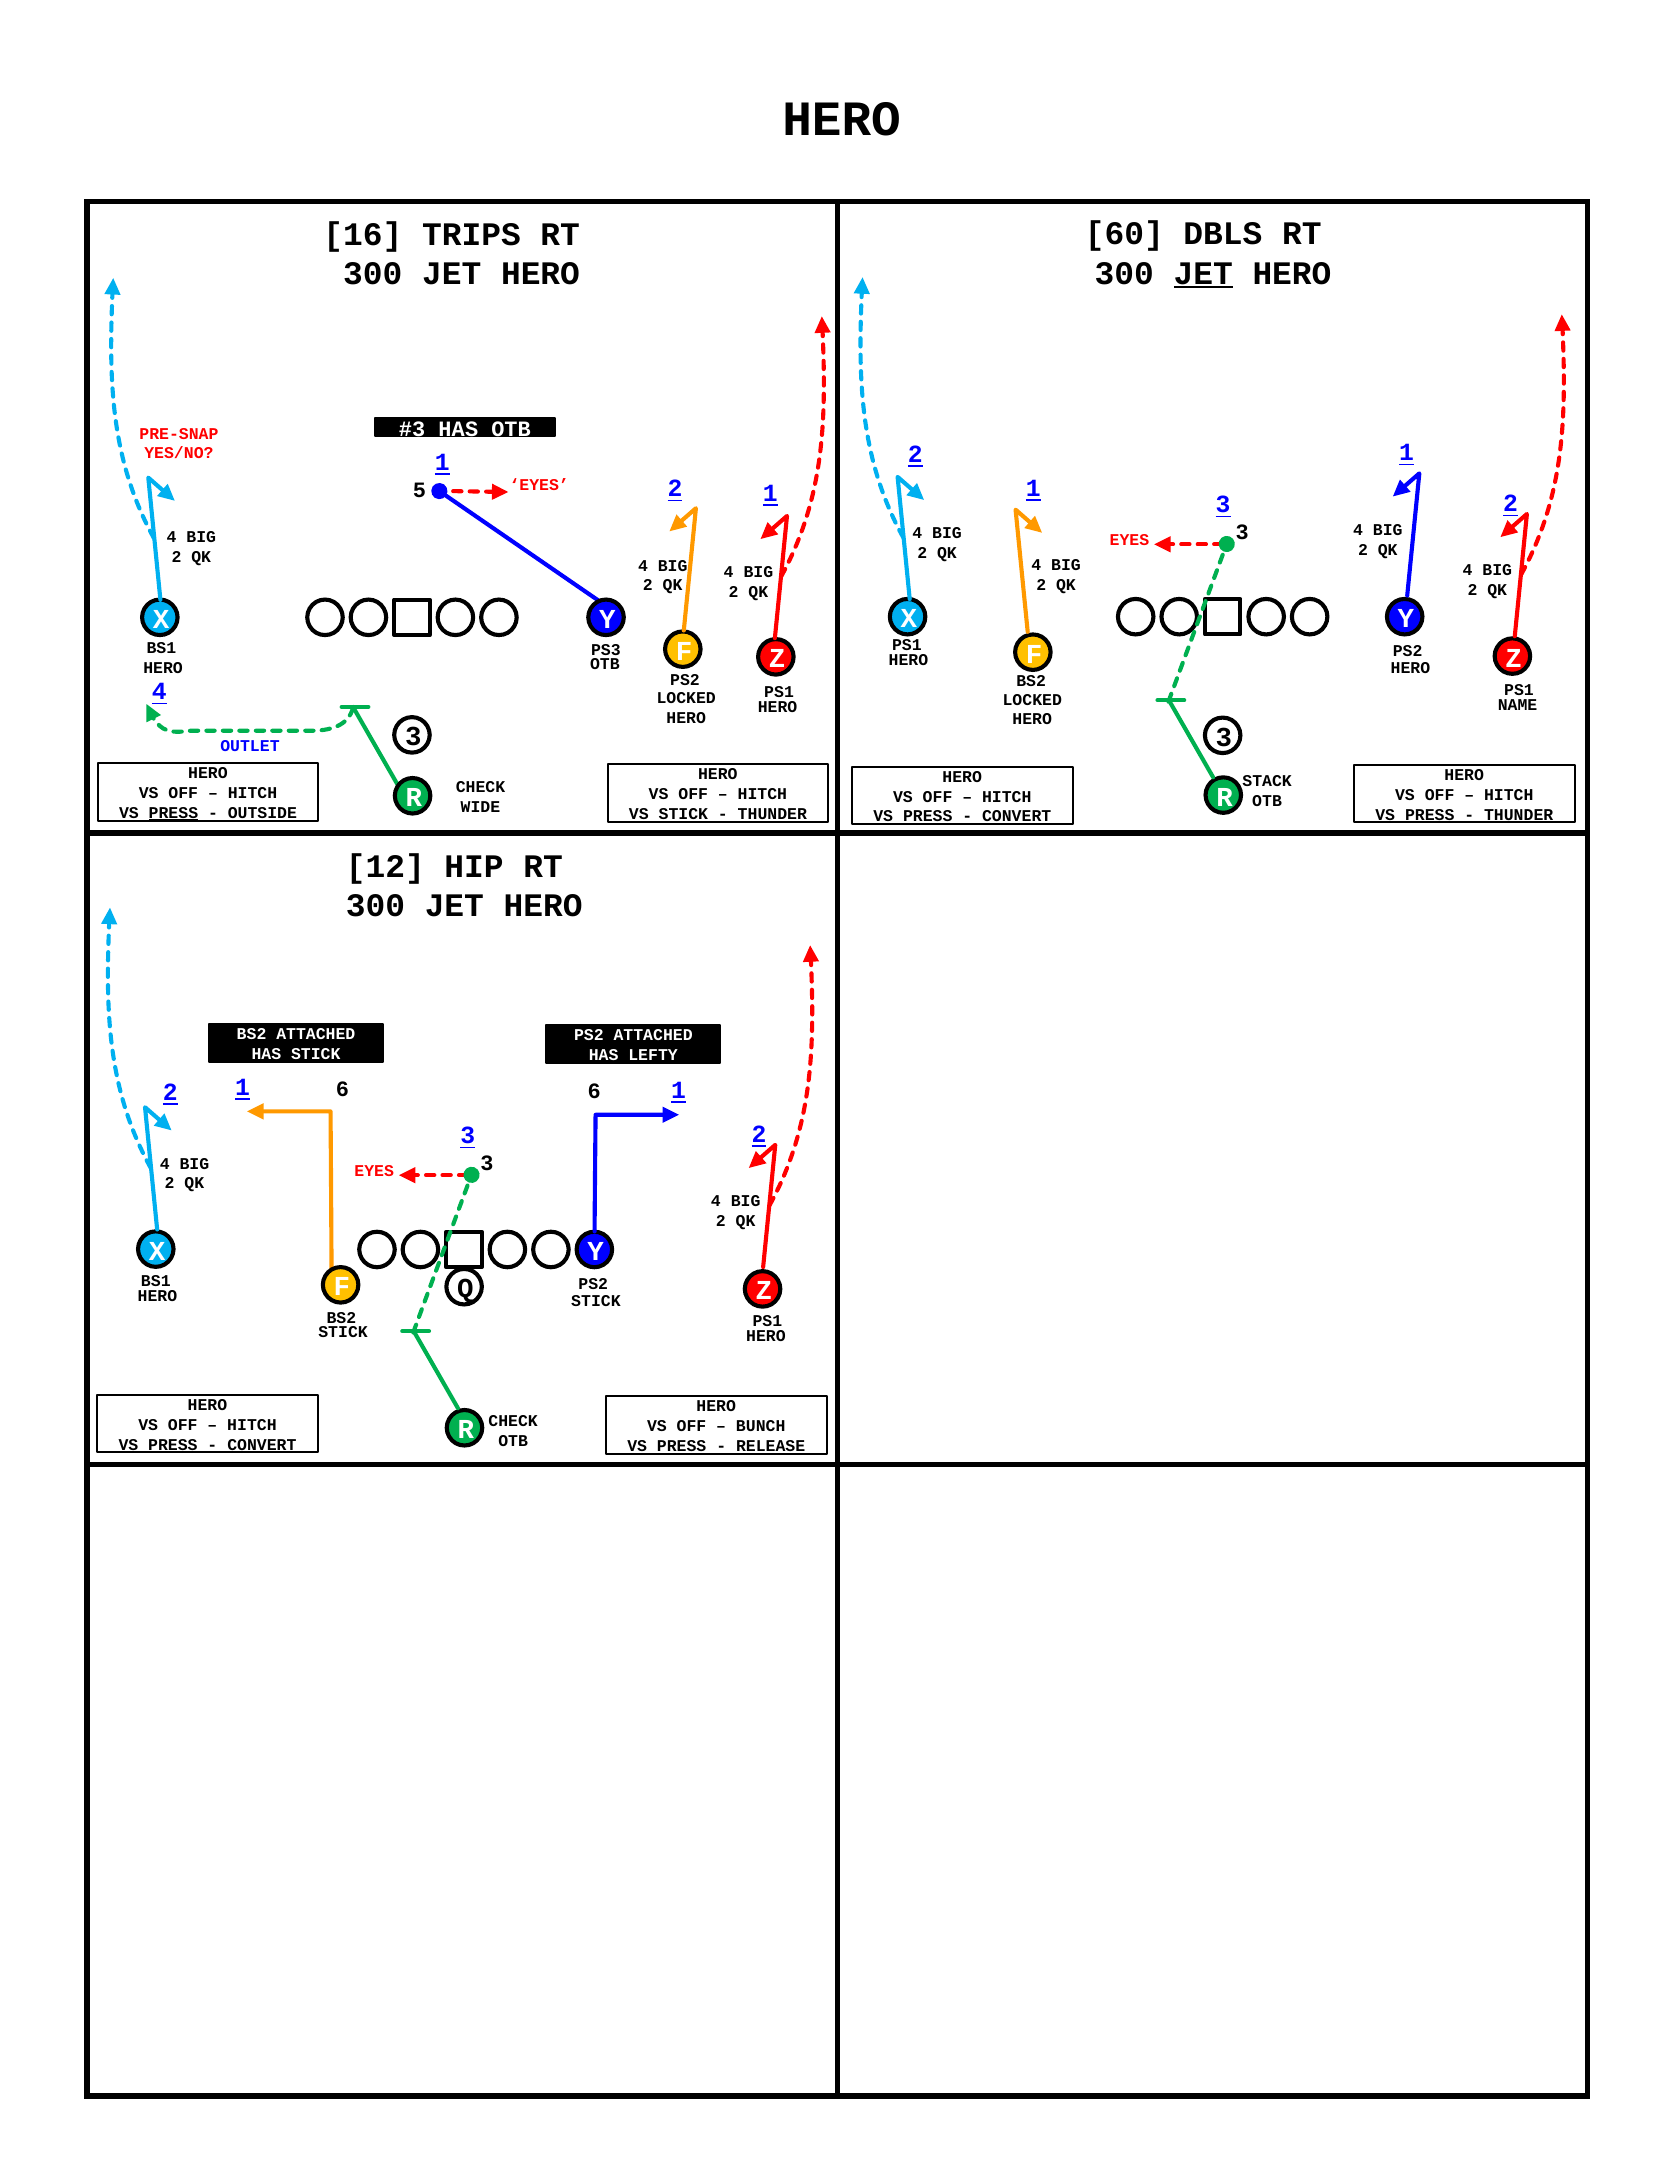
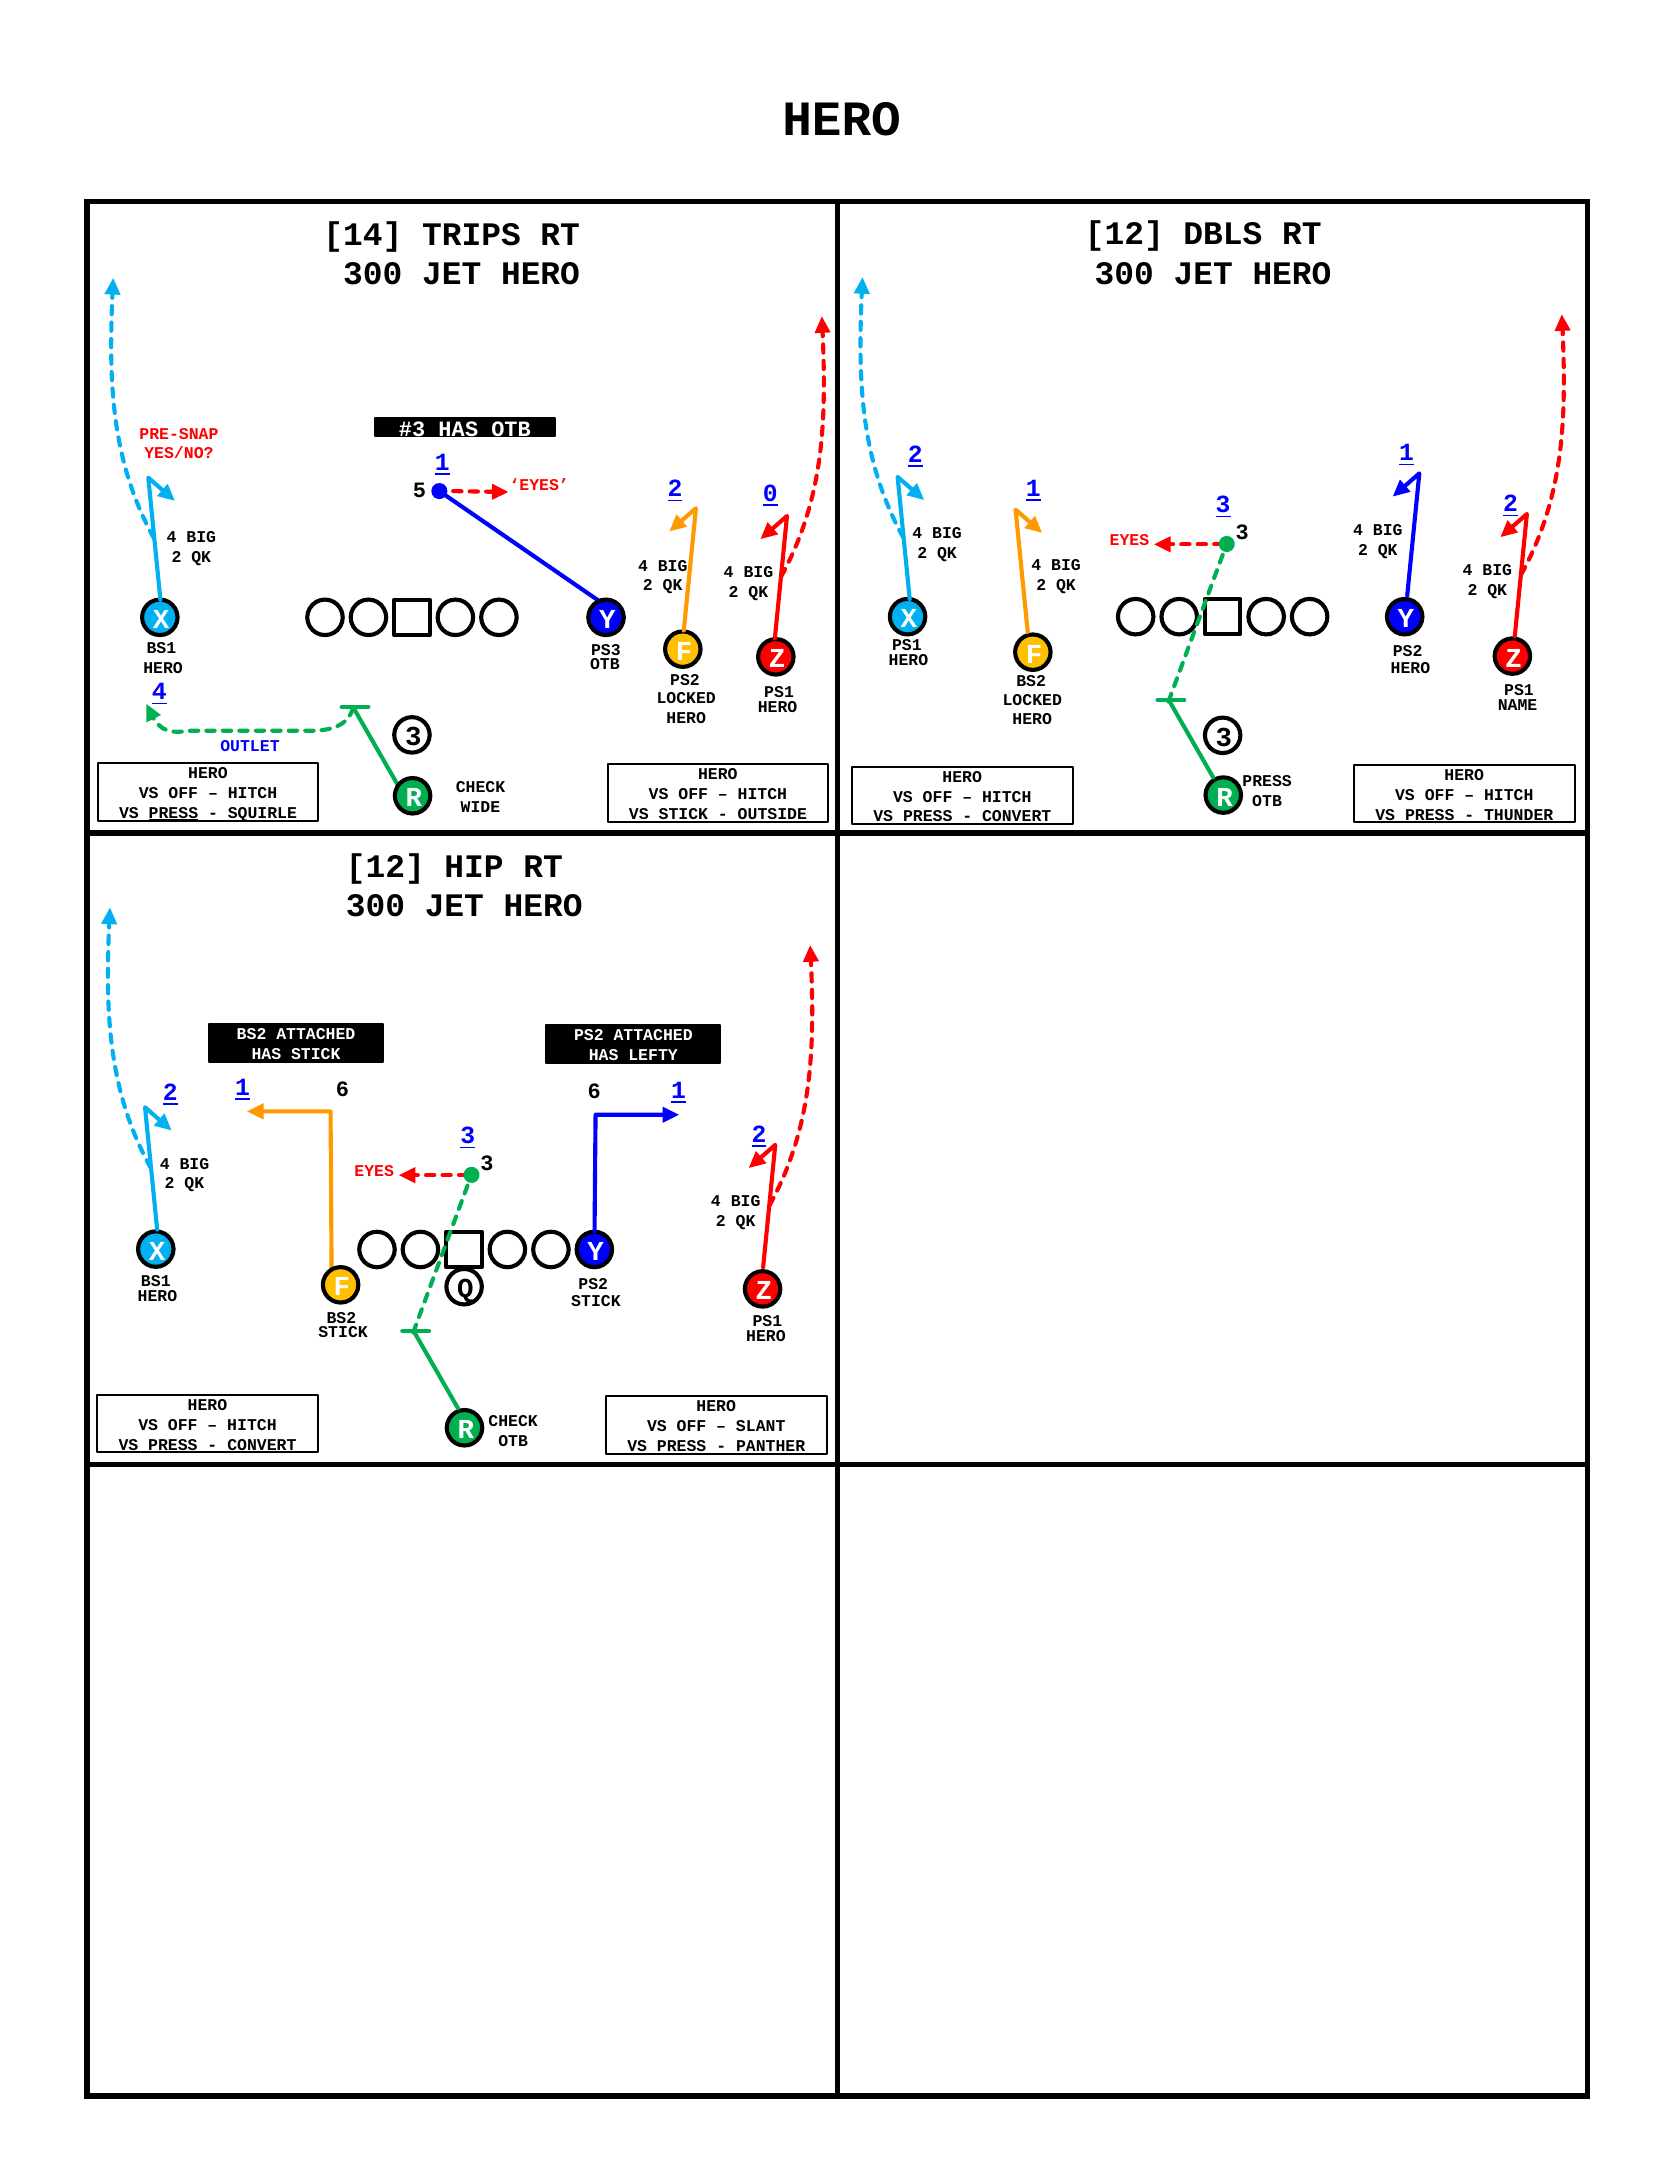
60: 60 -> 12 (1124, 234)
16: 16 -> 14 (363, 234)
JET underline: present -> none (1203, 273)
1: 1 -> 0 (770, 493)
STACK: STACK -> PRESS (1267, 781)
OUTSIDE: OUTSIDE -> SQUIRLE (262, 813)
THUNDER: THUNDER -> OUTSIDE (772, 814)
BUNCH: BUNCH -> SLANT (761, 1426)
RELEASE: RELEASE -> PANTHER (771, 1446)
